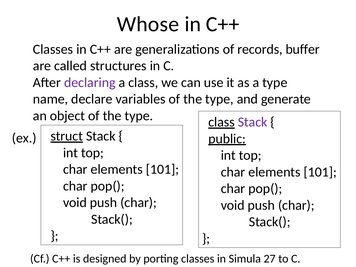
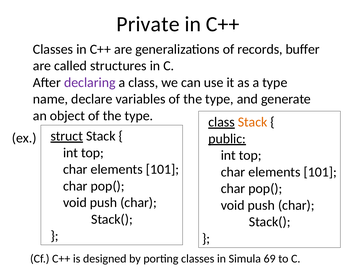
Whose: Whose -> Private (148, 24)
Stack colour: purple -> orange (253, 122)
27: 27 -> 69 (270, 259)
